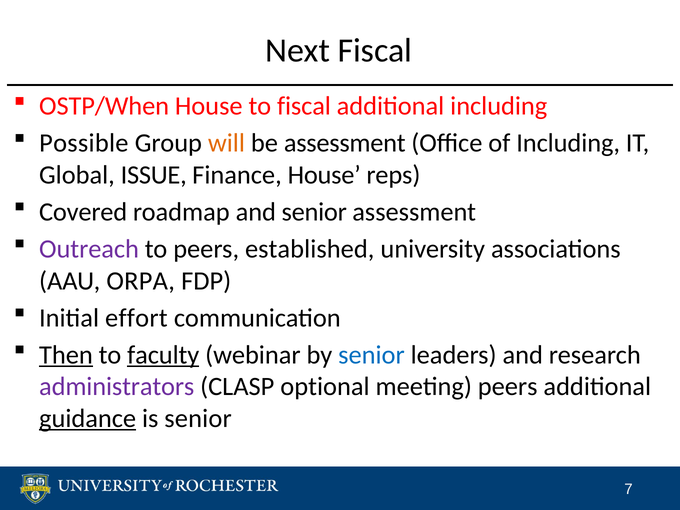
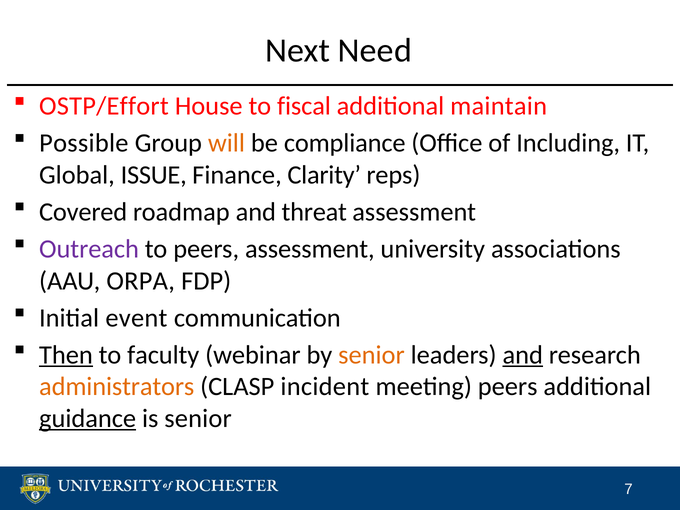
Next Fiscal: Fiscal -> Need (375, 51)
OSTP/When: OSTP/When -> OSTP/Effort (104, 106)
additional including: including -> maintain (499, 106)
be assessment: assessment -> compliance (345, 143)
Finance House: House -> Clarity (324, 175)
and senior: senior -> threat (314, 212)
peers established: established -> assessment (310, 249)
effort: effort -> event (136, 318)
faculty underline: present -> none (163, 355)
senior colour: blue -> orange (371, 355)
and underline: none -> present (523, 355)
administrators colour: purple -> orange (117, 387)
optional: optional -> incident (325, 387)
